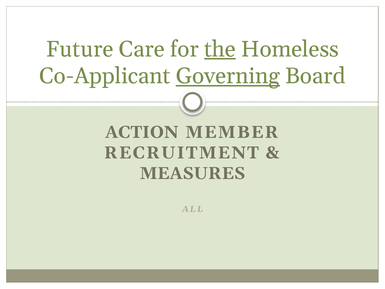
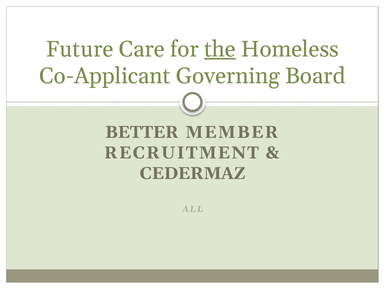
Governing underline: present -> none (228, 76)
ACTION: ACTION -> BETTER (142, 132)
MEASURES: MEASURES -> CEDERMAZ (193, 173)
